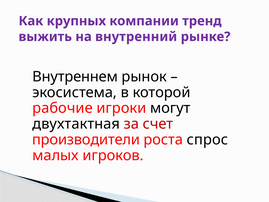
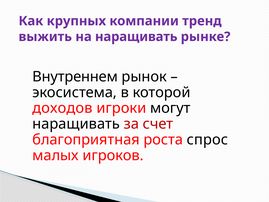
на внутренний: внутренний -> наращивать (136, 37)
рабочие: рабочие -> доходов (62, 108)
двухтактная: двухтактная -> наращивать (76, 124)
производители: производители -> благоприятная (86, 140)
